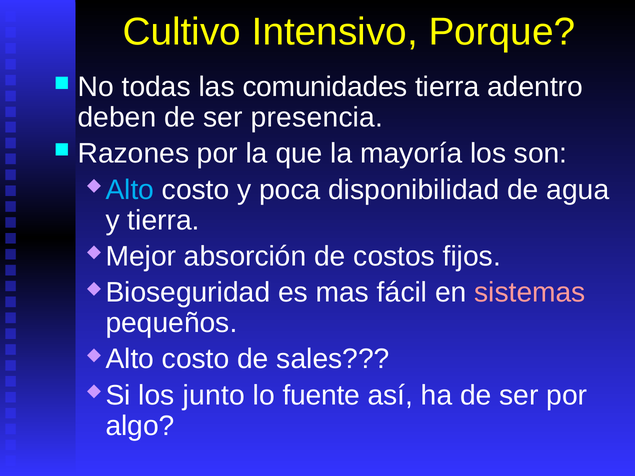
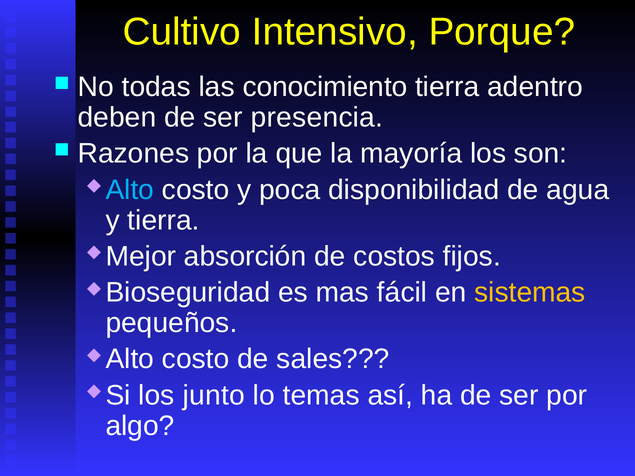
comunidades: comunidades -> conocimiento (325, 87)
sistemas colour: pink -> yellow (530, 293)
fuente: fuente -> temas (321, 395)
